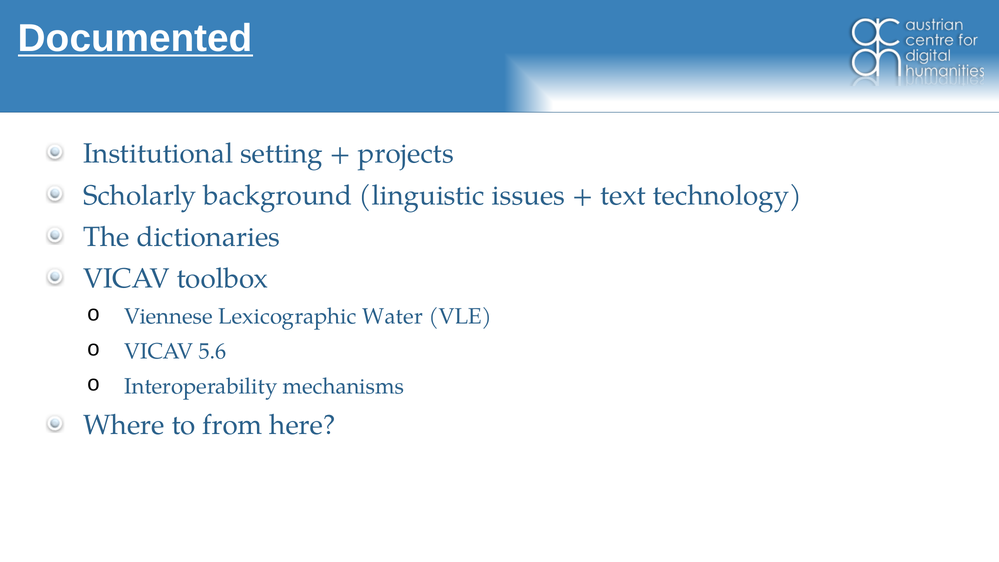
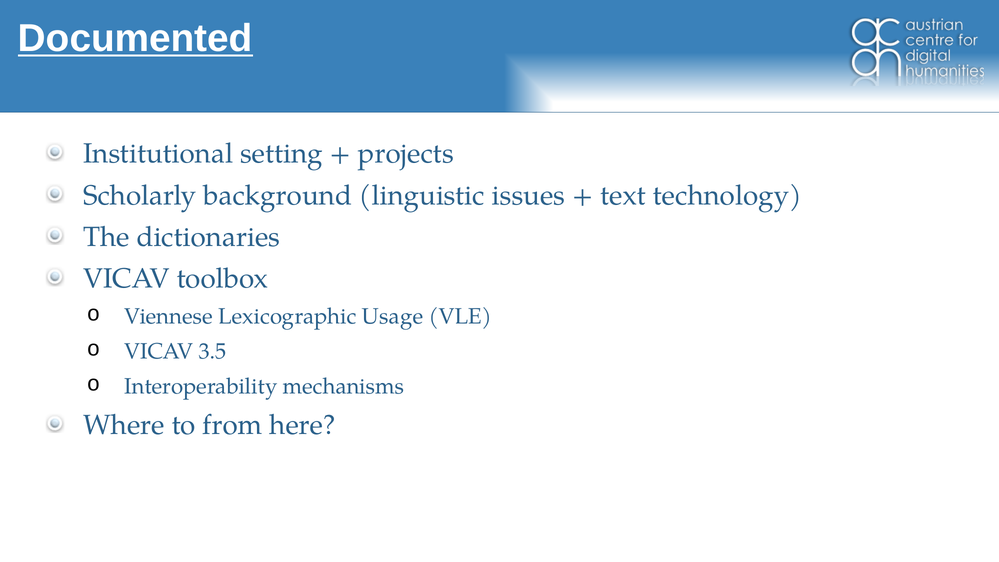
Water: Water -> Usage (393, 317)
5.6: 5.6 -> 3.5 (212, 352)
